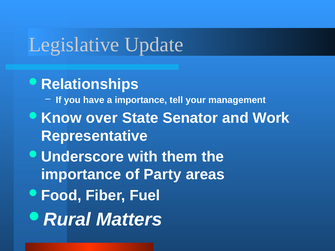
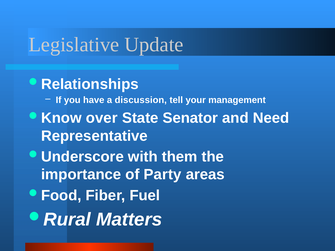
a importance: importance -> discussion (141, 100)
Work: Work -> Need (271, 118)
